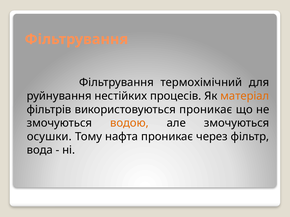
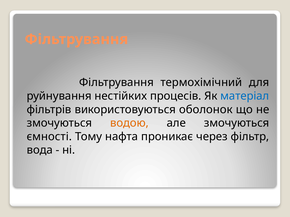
матеріал colour: orange -> blue (245, 96)
використовуються проникає: проникає -> оболонок (206, 110)
осушки: осушки -> ємності (49, 137)
